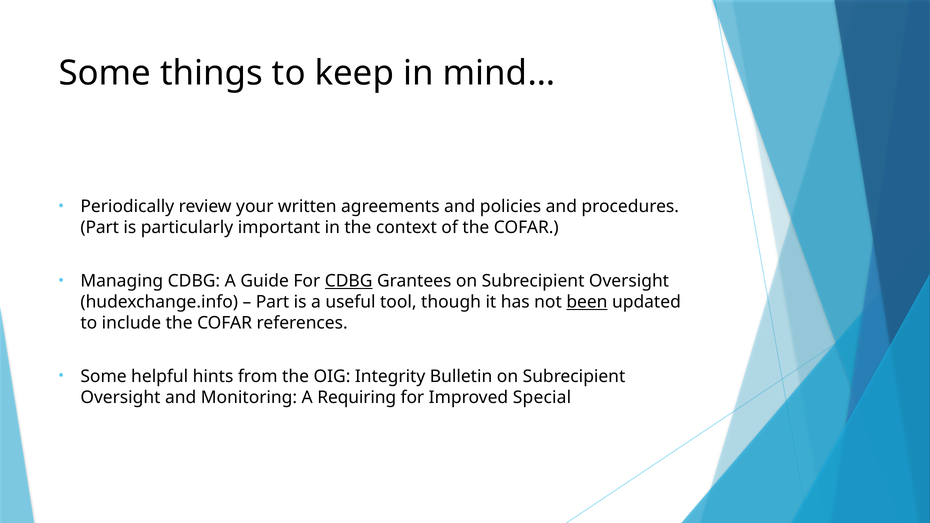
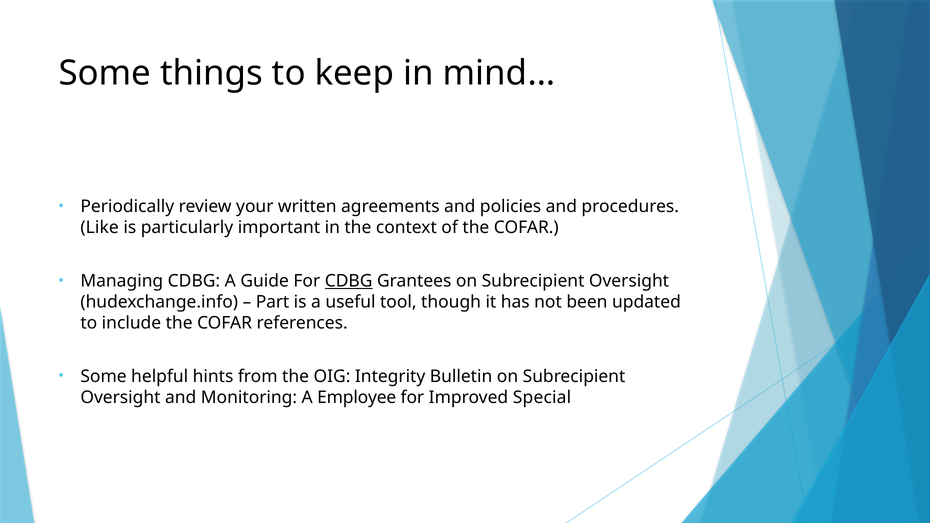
Part: Part -> Like (100, 228)
been underline: present -> none (587, 302)
Requiring: Requiring -> Employee (357, 397)
